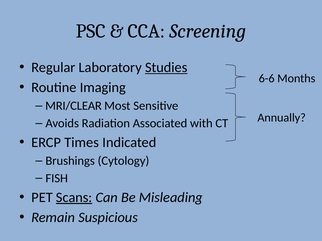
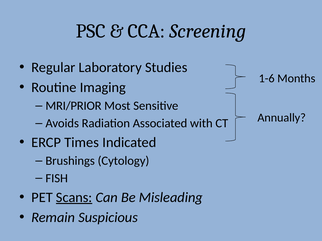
Studies underline: present -> none (166, 68)
6-6: 6-6 -> 1-6 (267, 78)
MRI/CLEAR: MRI/CLEAR -> MRI/PRIOR (74, 106)
